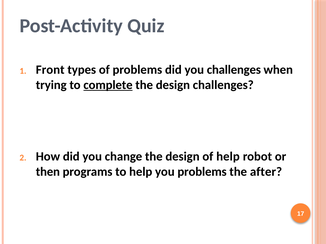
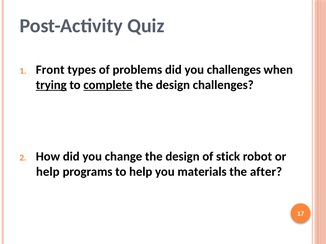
trying underline: none -> present (51, 85)
of help: help -> stick (228, 157)
then: then -> help (48, 172)
you problems: problems -> materials (202, 172)
